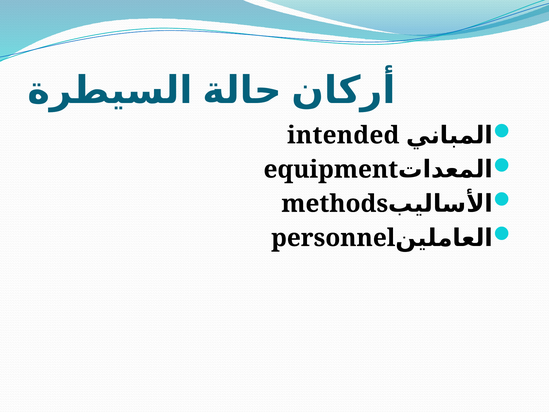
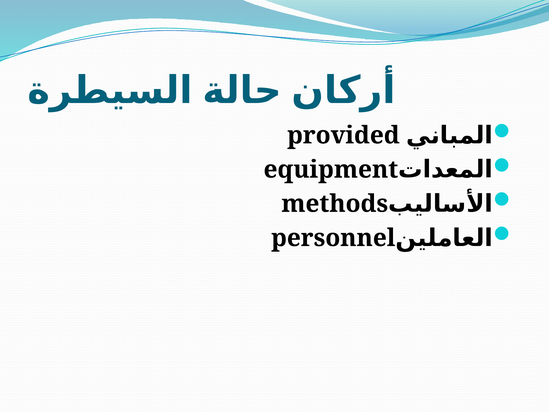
intended: intended -> provided (343, 135)
